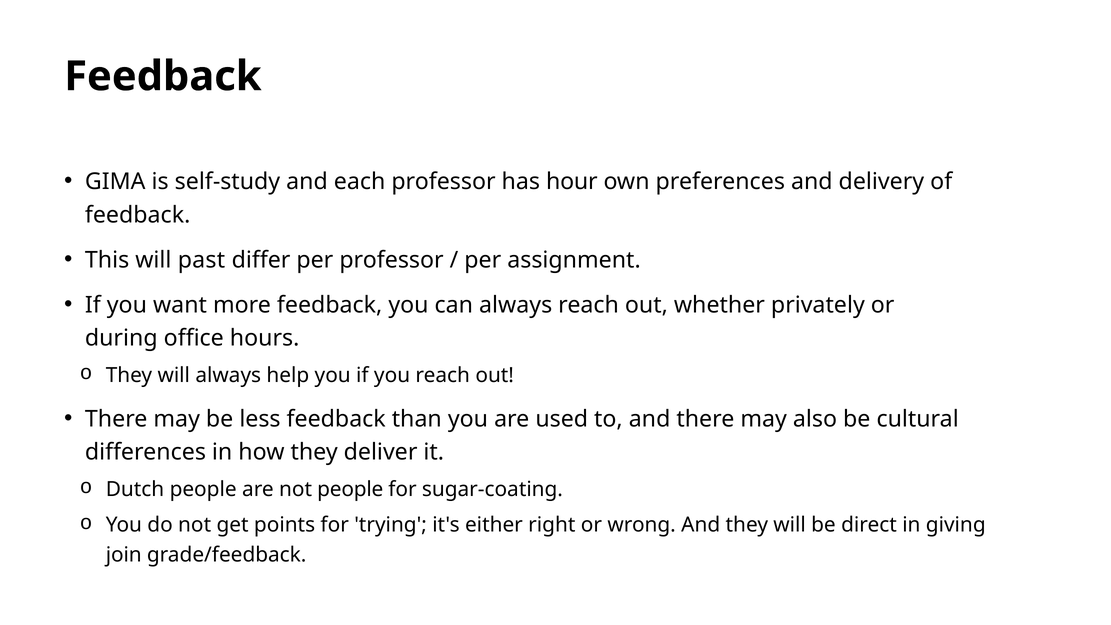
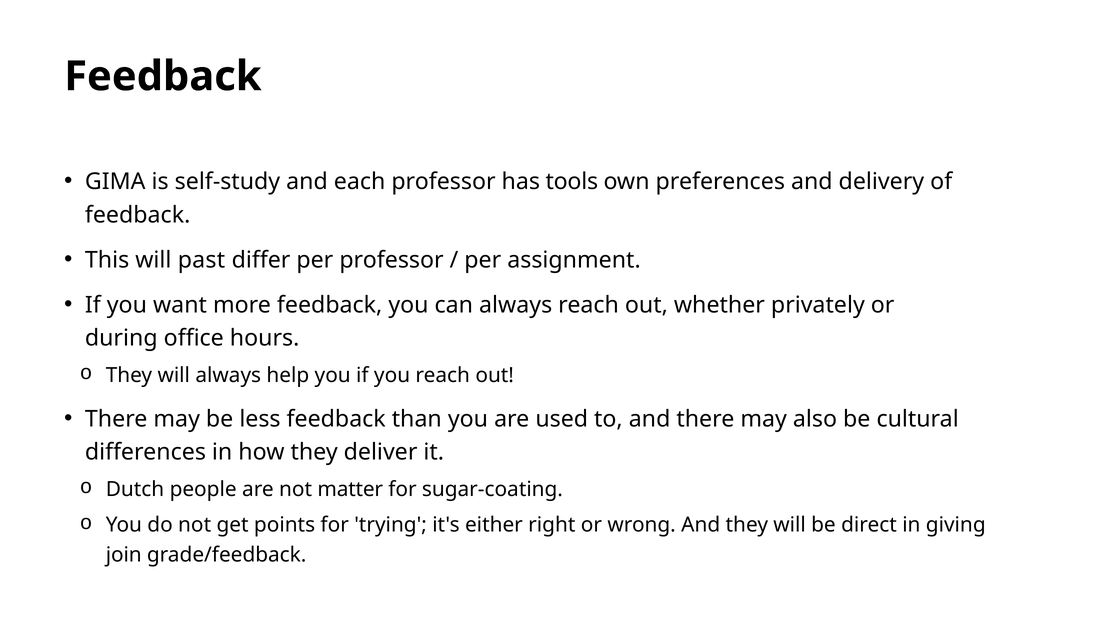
hour: hour -> tools (572, 182)
not people: people -> matter (350, 489)
